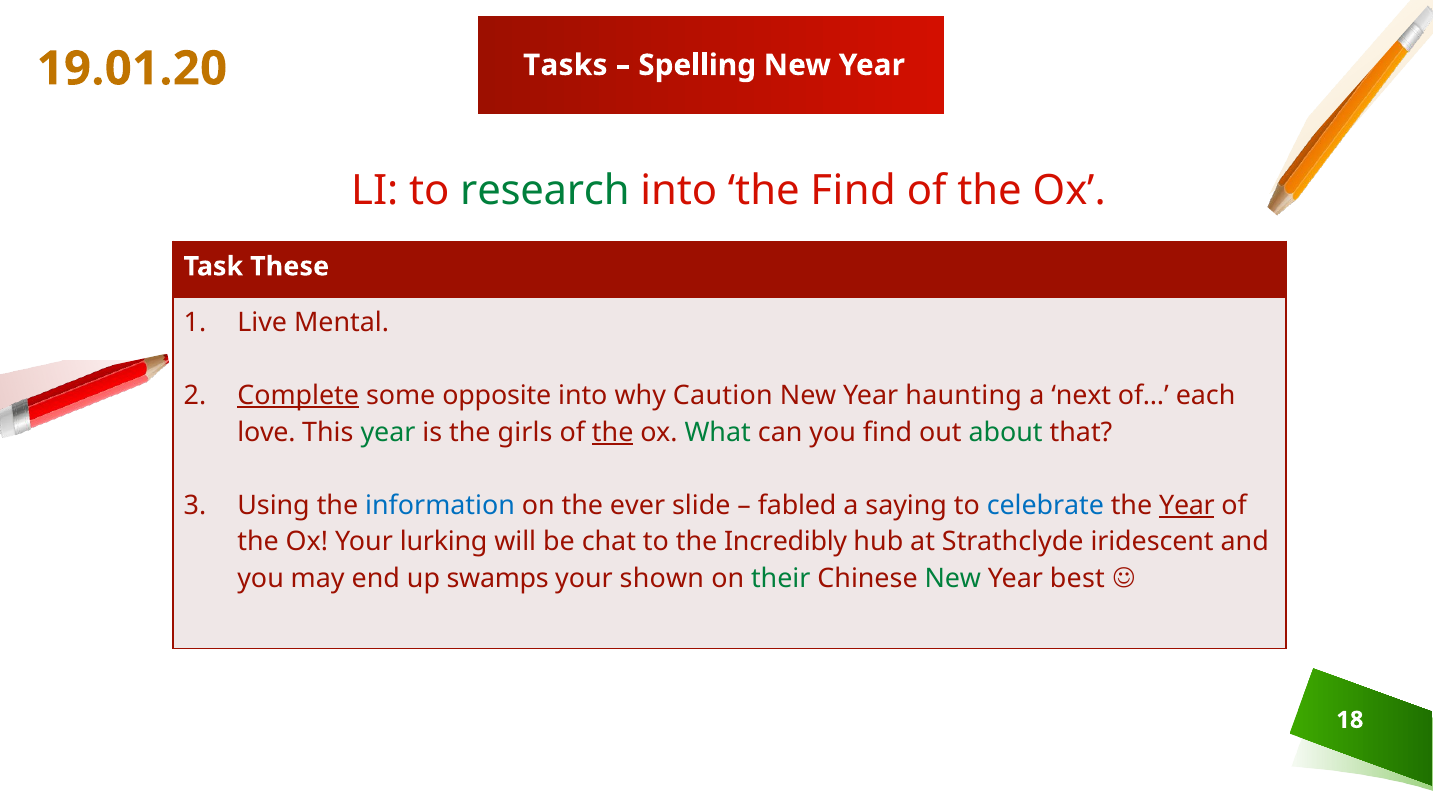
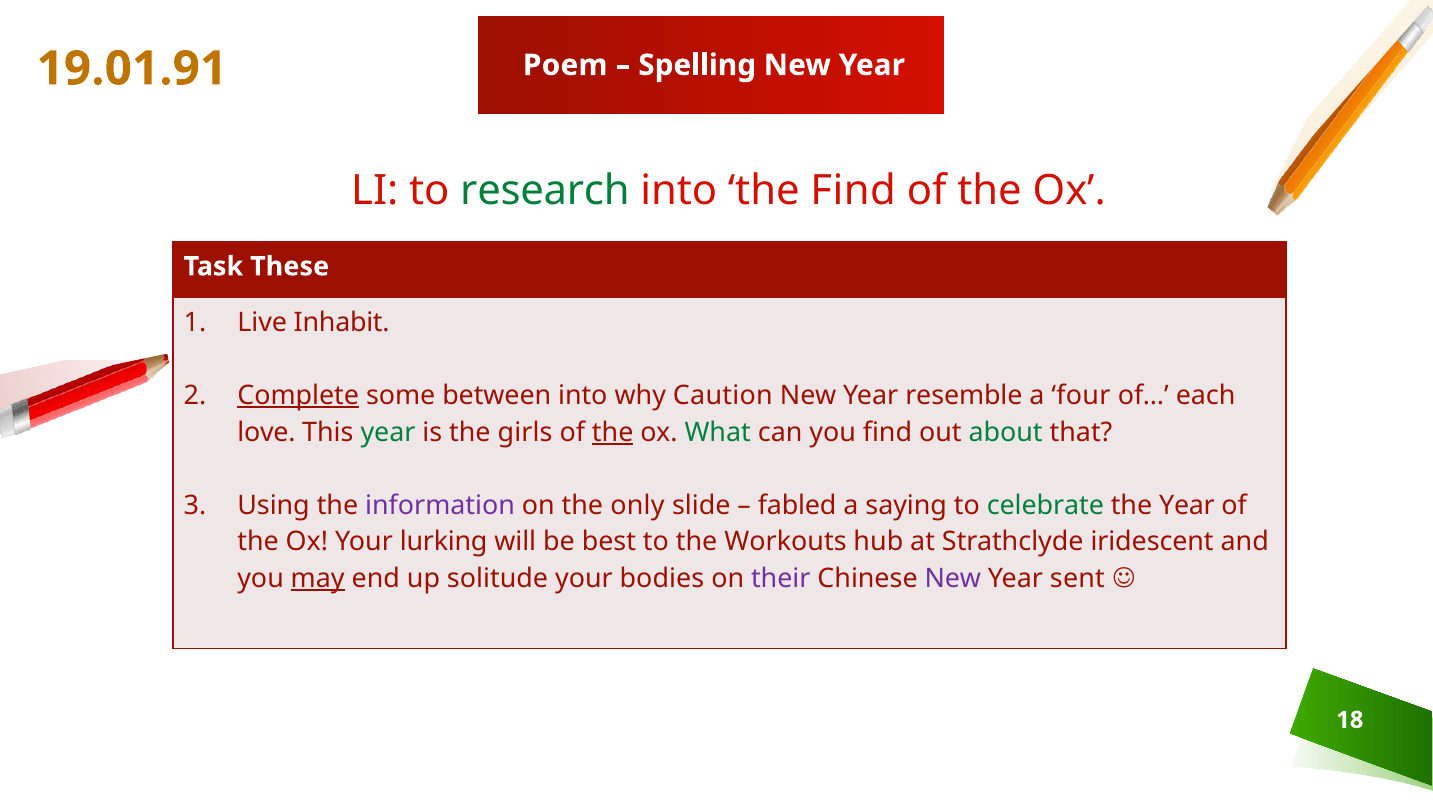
Tasks: Tasks -> Poem (565, 65)
19.01.20: 19.01.20 -> 19.01.91 (132, 69)
Mental: Mental -> Inhabit (342, 323)
opposite: opposite -> between (497, 396)
haunting: haunting -> resemble (964, 396)
next: next -> four (1081, 396)
information colour: blue -> purple (440, 505)
ever: ever -> only (637, 505)
celebrate colour: blue -> green (1045, 505)
Year underline: present -> none (1187, 505)
chat: chat -> best (609, 542)
Incredibly: Incredibly -> Workouts (786, 542)
may underline: none -> present (318, 579)
swamps: swamps -> solitude (498, 579)
shown: shown -> bodies (662, 579)
their colour: green -> purple (781, 579)
New colour: green -> purple (953, 579)
best: best -> sent (1077, 579)
